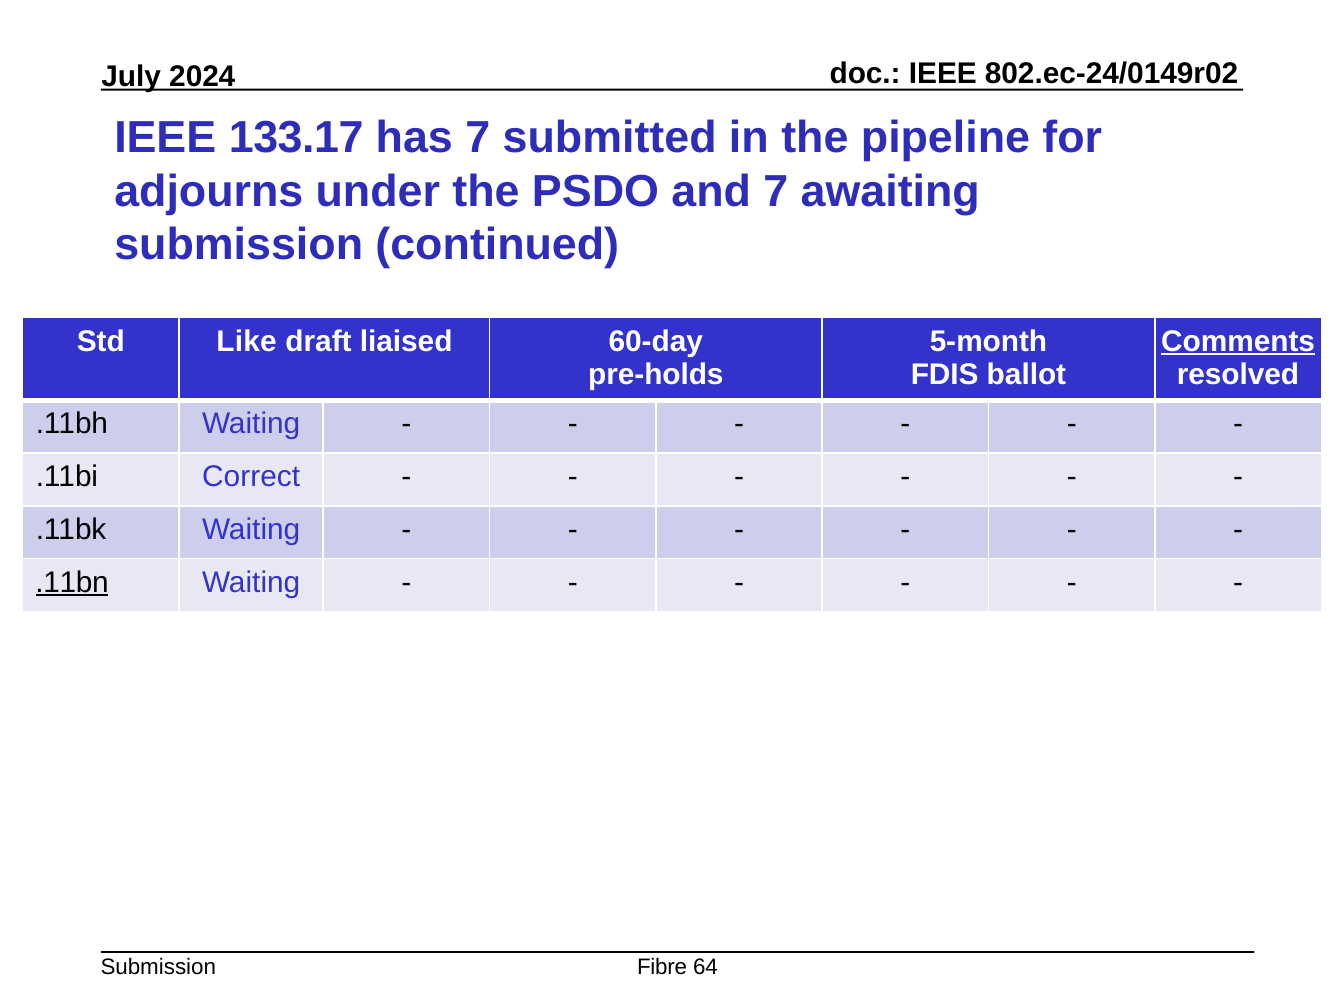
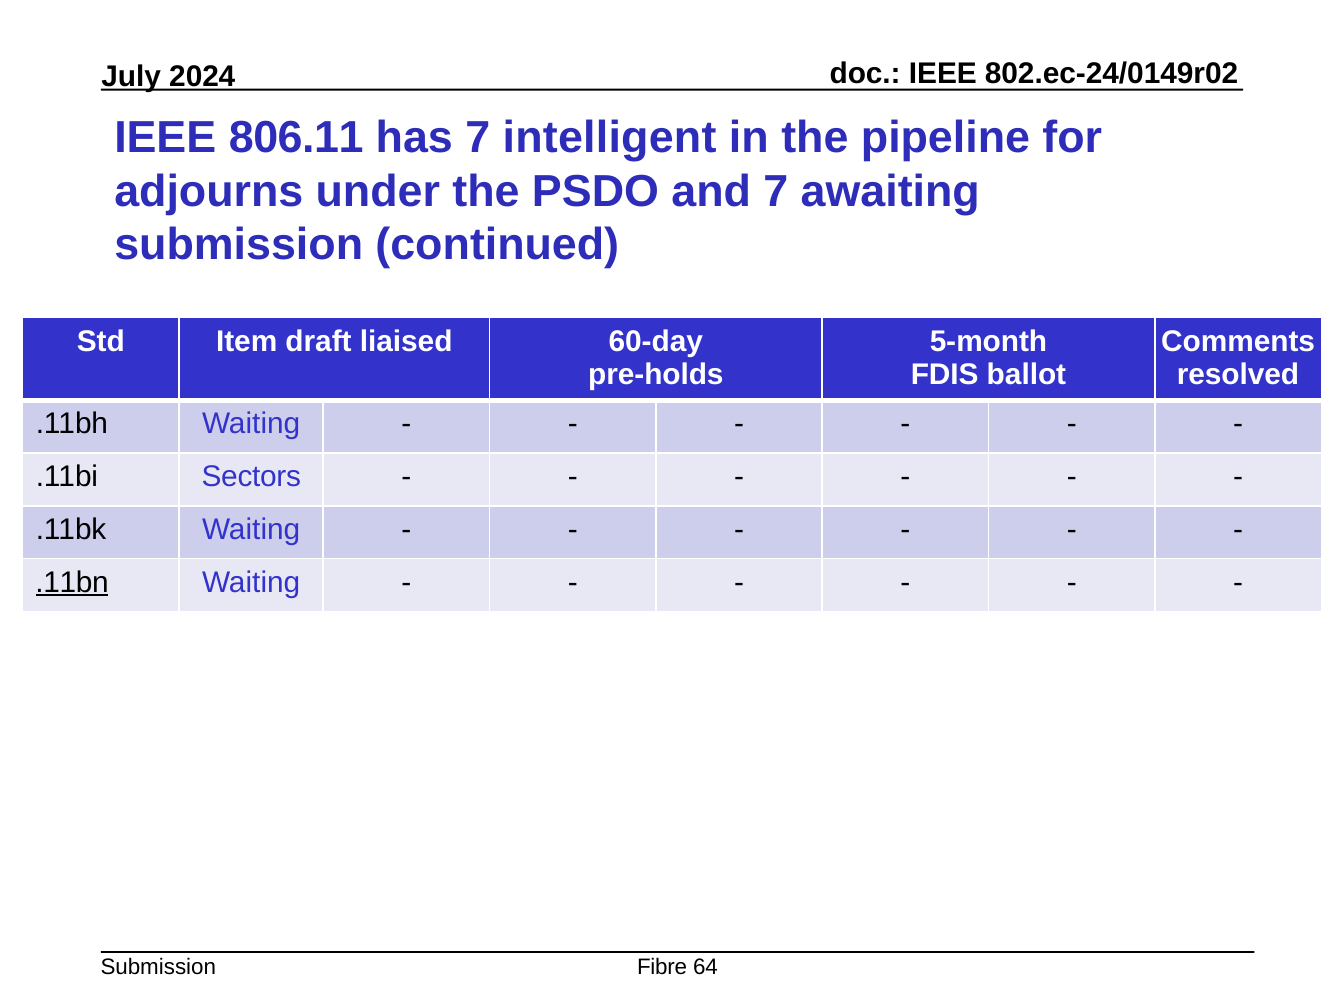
133.17: 133.17 -> 806.11 (296, 138)
submitted: submitted -> intelligent (610, 138)
Like: Like -> Item (247, 341)
Comments underline: present -> none (1238, 341)
Correct: Correct -> Sectors (251, 477)
